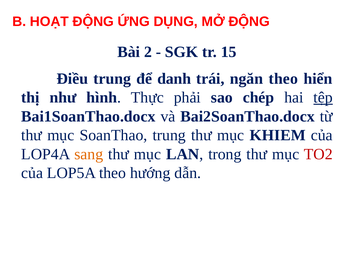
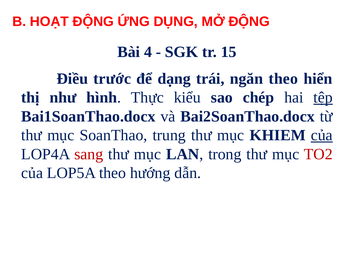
2: 2 -> 4 (148, 52)
Điều trung: trung -> trước (112, 79)
danh: danh -> dạng (174, 79)
phải: phải -> kiểu (187, 98)
của underline: none -> present (322, 136)
sang colour: orange -> red (89, 154)
